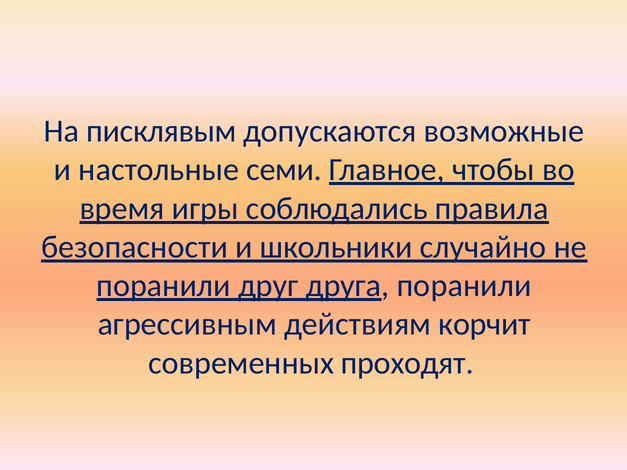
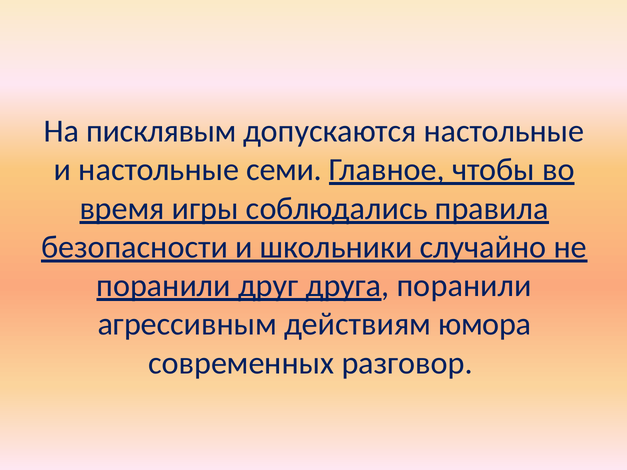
допускаются возможные: возможные -> настольные (504, 131)
корчит: корчит -> юмора (485, 325)
проходят: проходят -> разговор (407, 363)
